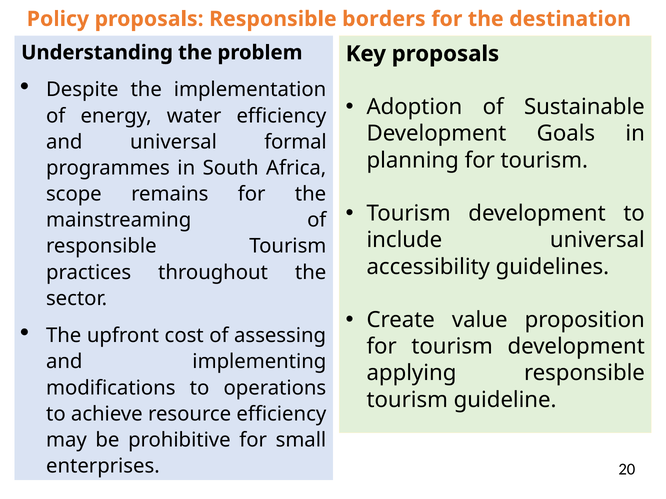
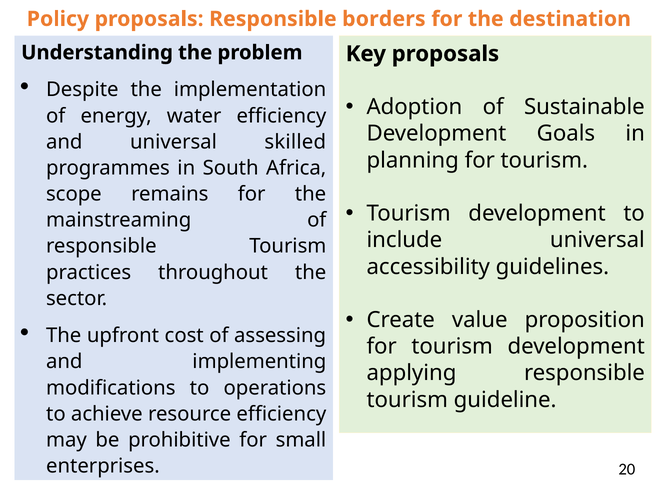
formal: formal -> skilled (295, 142)
